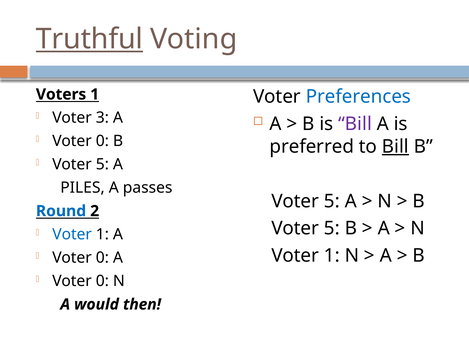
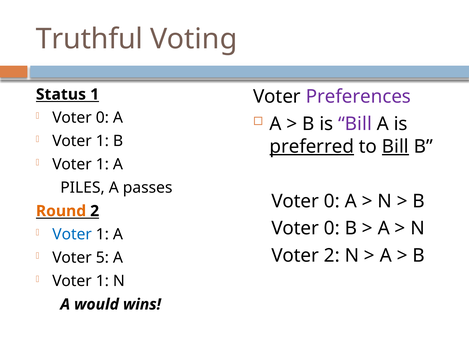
Truthful underline: present -> none (89, 39)
Preferences colour: blue -> purple (358, 97)
Voters: Voters -> Status (61, 94)
3: 3 -> 0 (102, 118)
0: 0 -> 1 (102, 141)
preferred underline: none -> present (312, 146)
5: 5 -> 1 (102, 164)
5: 5 -> 0 (332, 201)
Round colour: blue -> orange (61, 211)
5: 5 -> 0 (332, 228)
1: 1 -> 2 (332, 255)
0: 0 -> 5 (102, 258)
0: 0 -> 1 (102, 281)
then: then -> wins (142, 304)
